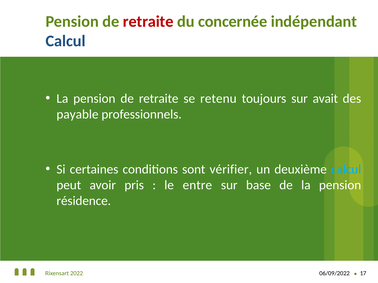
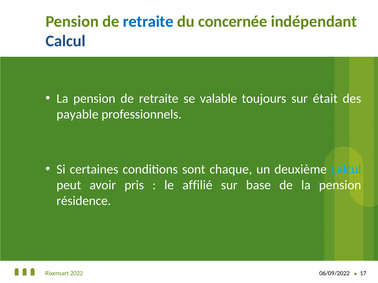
retraite colour: red -> blue (148, 21)
retenu: retenu -> valable (219, 99)
avait: avait -> était (325, 99)
vérifier: vérifier -> chaque (231, 170)
entre: entre -> affilié (197, 185)
